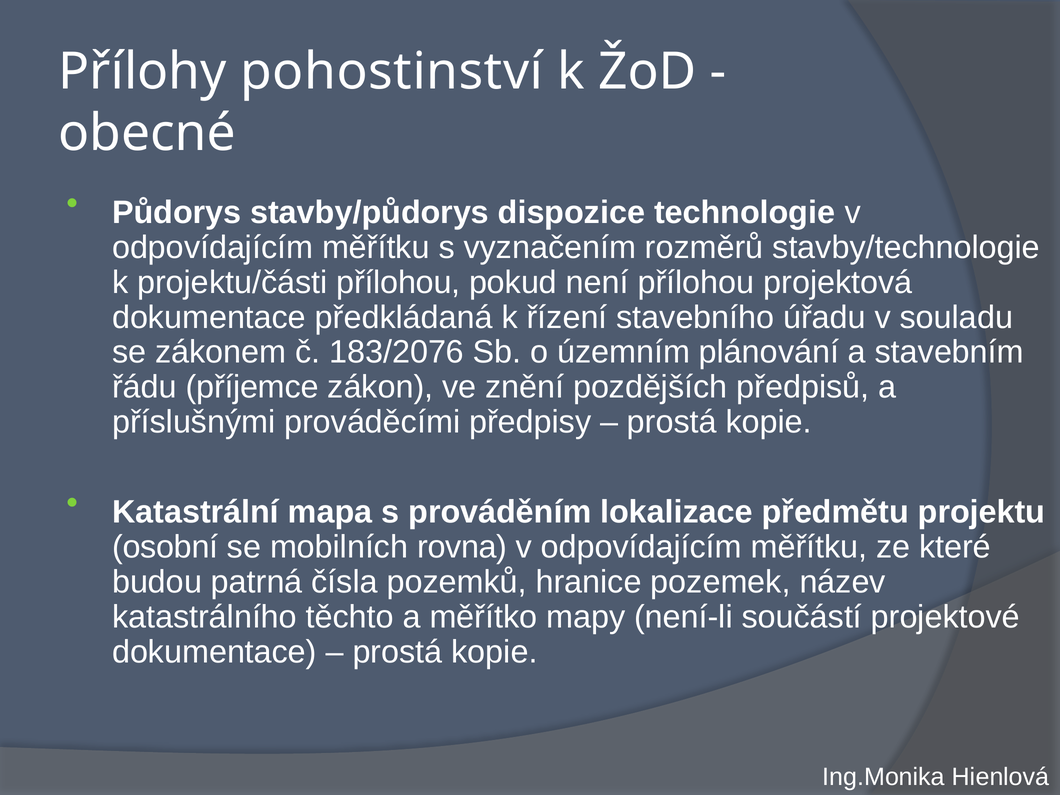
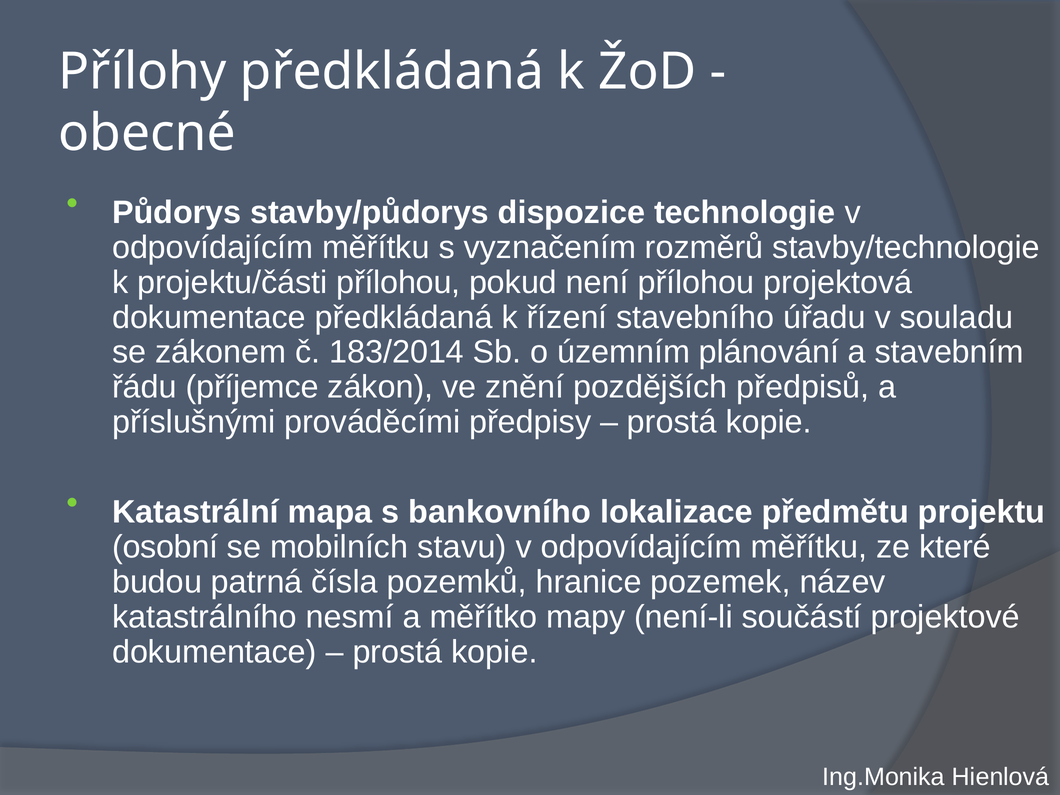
Přílohy pohostinství: pohostinství -> předkládaná (392, 72)
183/2076: 183/2076 -> 183/2014 (397, 352)
prováděním: prováděním -> bankovního (500, 512)
rovna: rovna -> stavu (462, 547)
těchto: těchto -> nesmí (350, 617)
